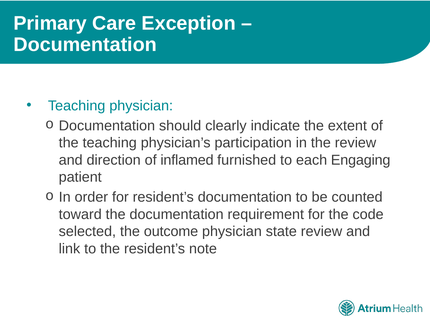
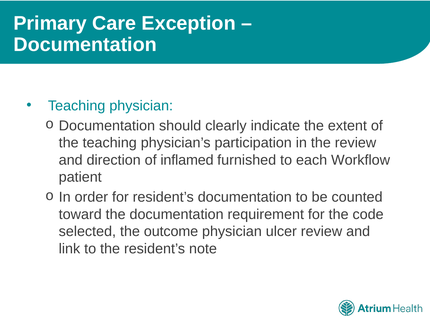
Engaging: Engaging -> Workflow (361, 160)
state: state -> ulcer (281, 232)
